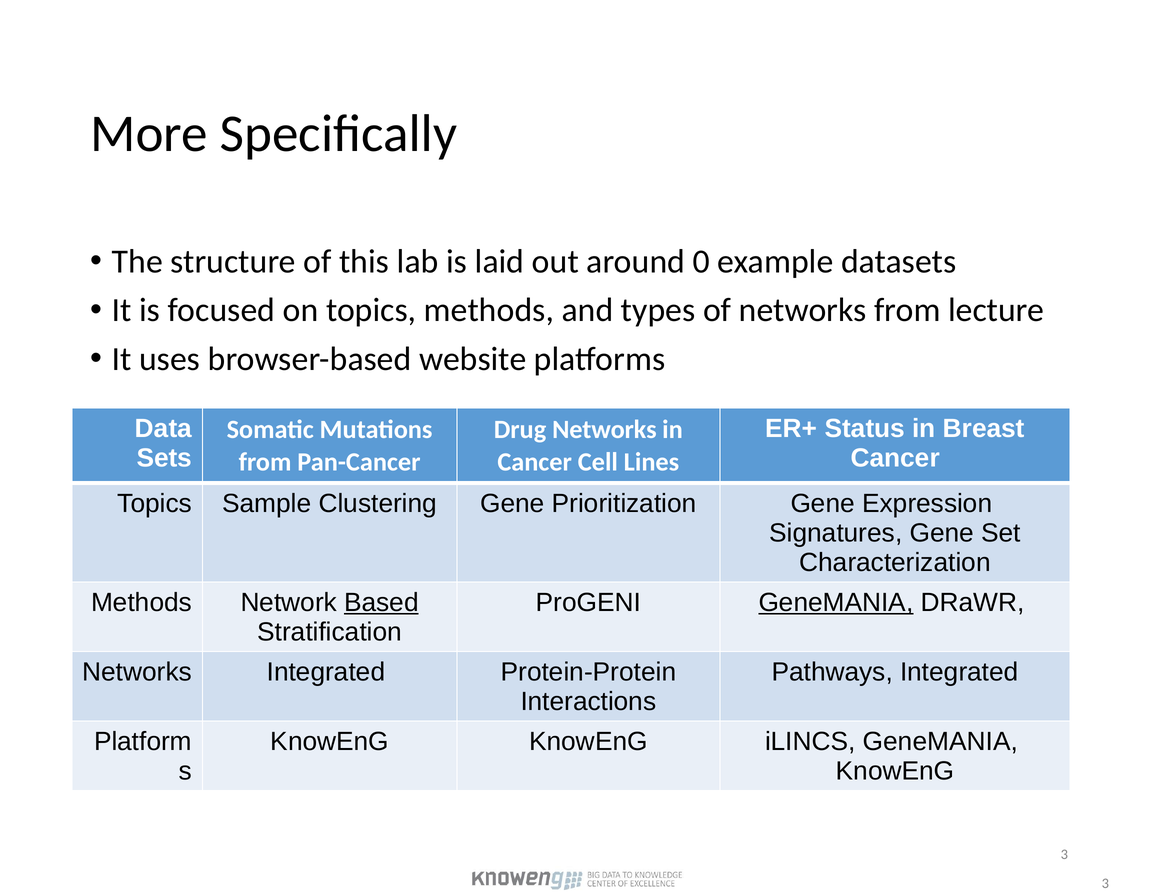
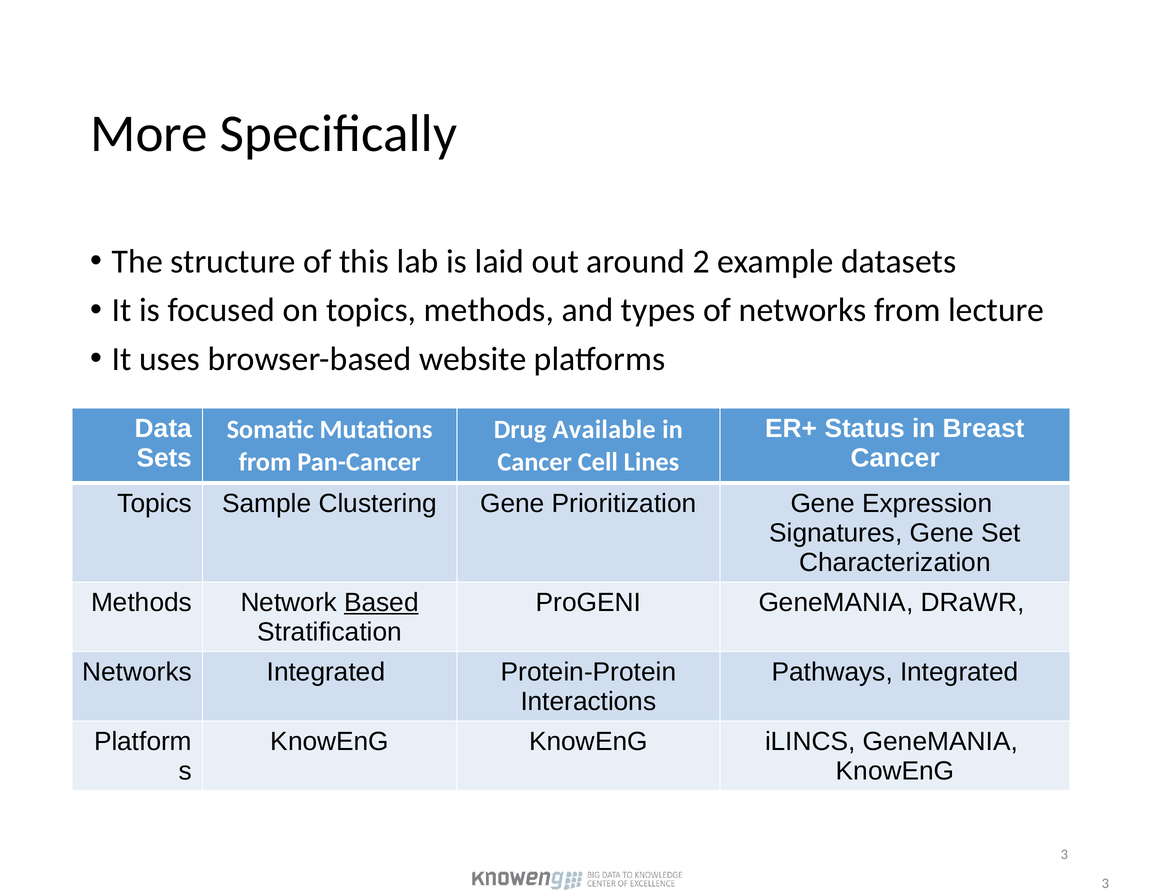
0: 0 -> 2 (701, 262)
Drug Networks: Networks -> Available (604, 430)
GeneMANIA underline: present -> none (836, 602)
